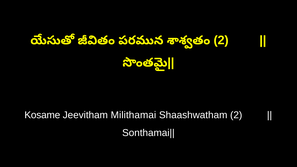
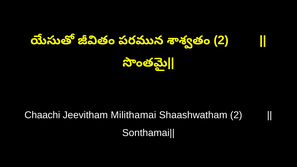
Kosame: Kosame -> Chaachi (42, 115)
